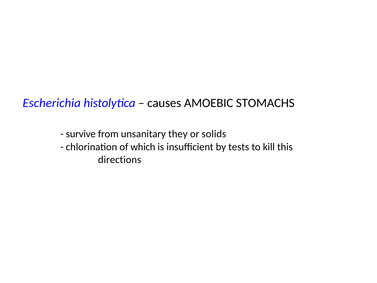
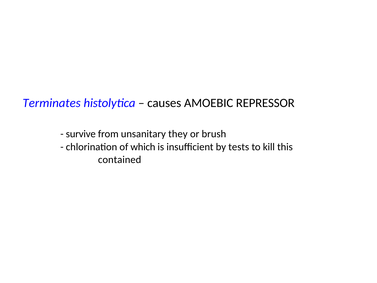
Escherichia: Escherichia -> Terminates (52, 103)
STOMACHS: STOMACHS -> REPRESSOR (265, 103)
solids: solids -> brush (214, 134)
directions: directions -> contained (120, 159)
